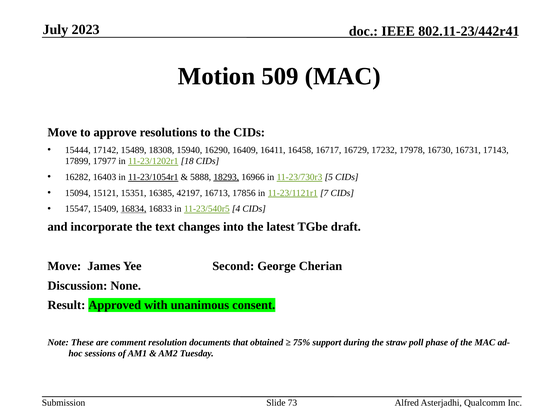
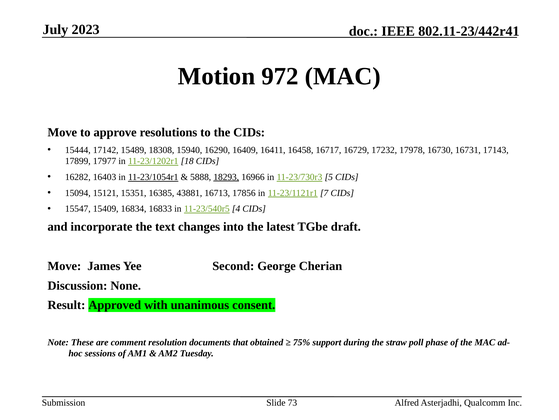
509: 509 -> 972 (280, 76)
42197: 42197 -> 43881 (189, 193)
16834 underline: present -> none (134, 208)
